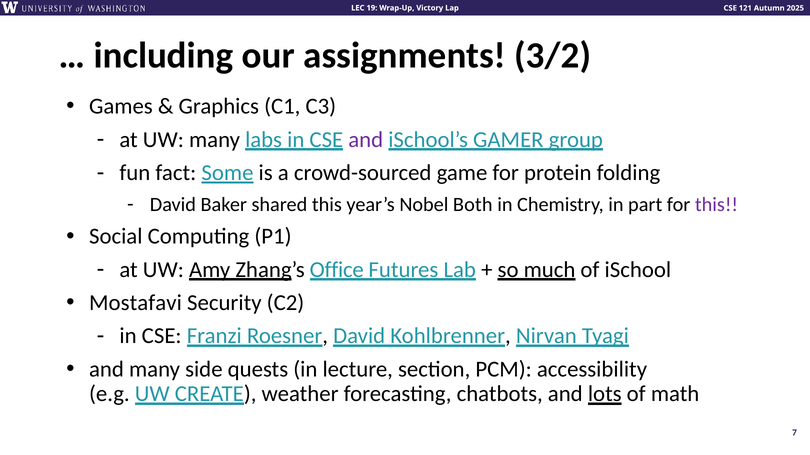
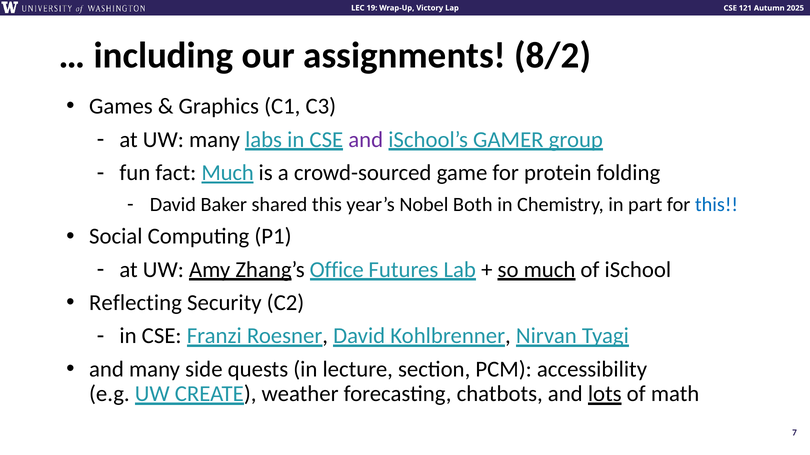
3/2: 3/2 -> 8/2 (553, 55)
fact Some: Some -> Much (228, 173)
this colour: purple -> blue (716, 205)
Mostafavi: Mostafavi -> Reflecting (135, 303)
